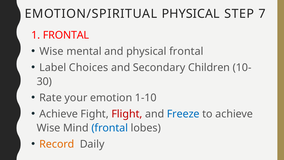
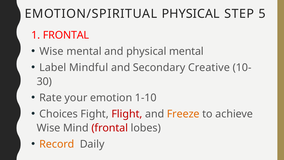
7: 7 -> 5 (262, 14)
physical frontal: frontal -> mental (186, 51)
Choices: Choices -> Mindful (89, 67)
Children: Children -> Creative (209, 67)
Achieve: Achieve -> Choices (59, 114)
Freeze colour: blue -> orange (183, 114)
frontal colour: blue -> red (110, 128)
